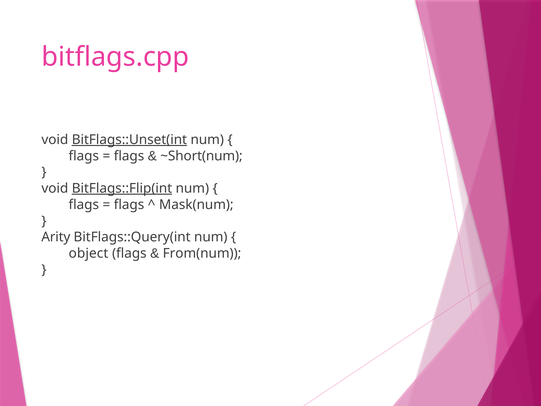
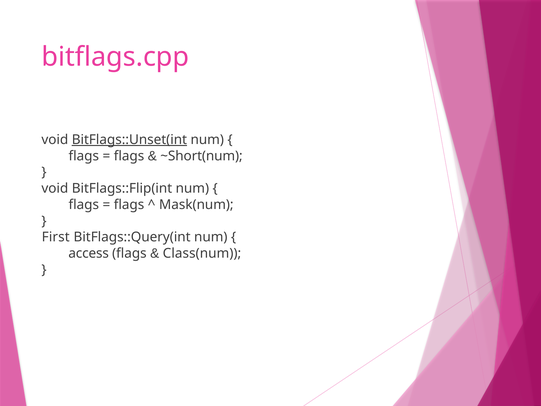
BitFlags::Flip(int underline: present -> none (122, 188)
Arity: Arity -> First (56, 237)
object: object -> access (89, 253)
From(num: From(num -> Class(num (202, 253)
